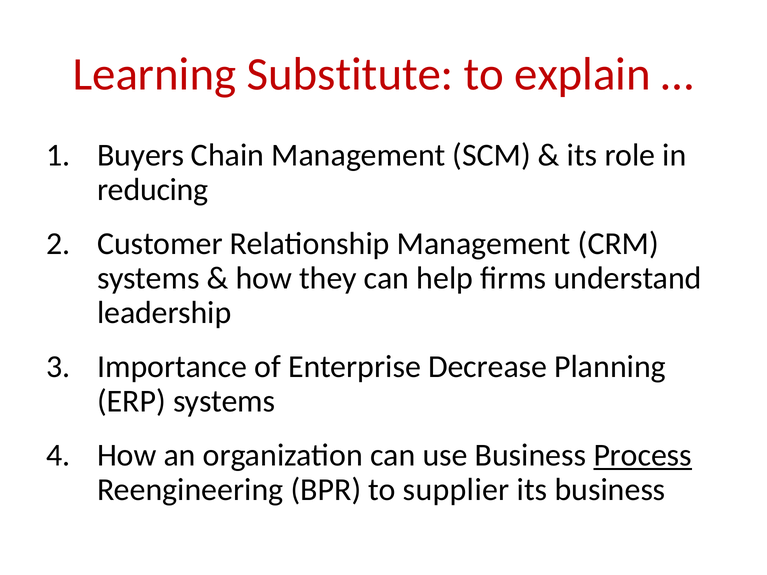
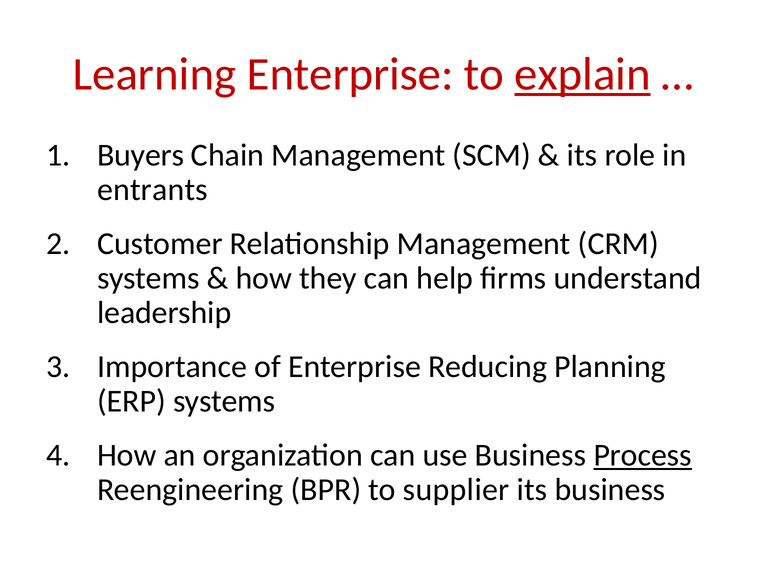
Learning Substitute: Substitute -> Enterprise (350, 74)
explain underline: none -> present (583, 74)
reducing: reducing -> entrants (153, 190)
Decrease: Decrease -> Reducing (488, 367)
